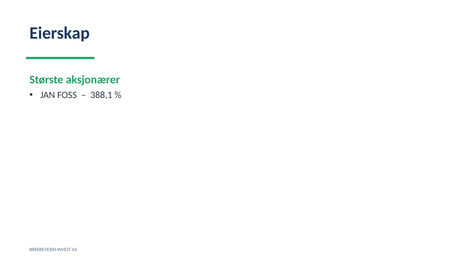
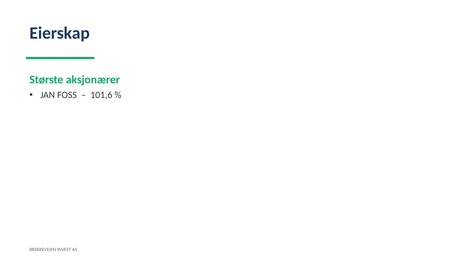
388,1: 388,1 -> 101,6 (101, 95)
